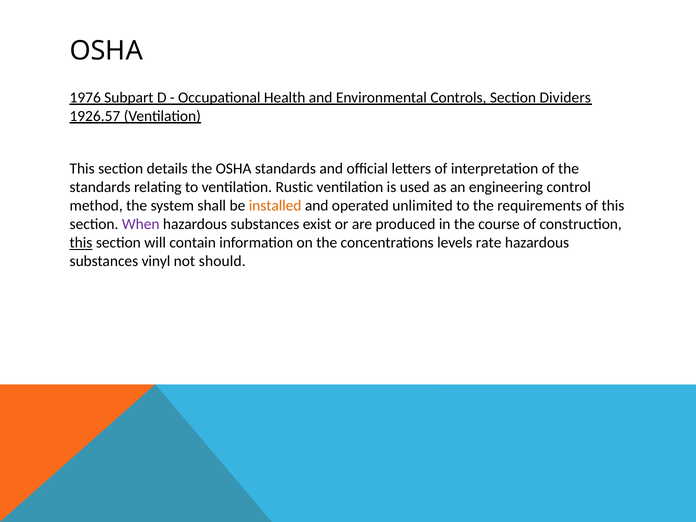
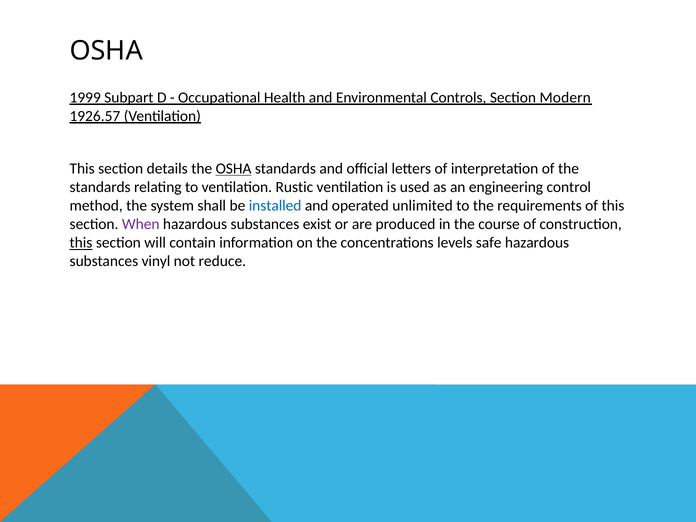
1976: 1976 -> 1999 (85, 98)
Dividers: Dividers -> Modern (565, 98)
OSHA underline: none -> present (234, 169)
installed colour: orange -> blue (275, 206)
rate: rate -> safe (489, 243)
should: should -> reduce (222, 261)
